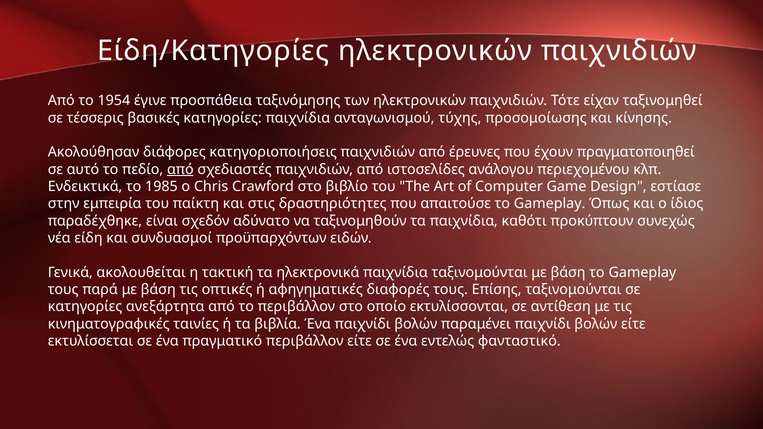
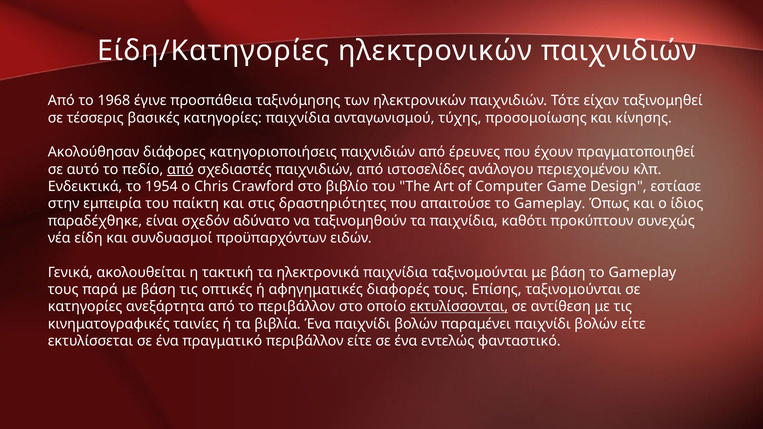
1954: 1954 -> 1968 (114, 101)
1985: 1985 -> 1954 (161, 187)
εκτυλίσσονται underline: none -> present (459, 307)
